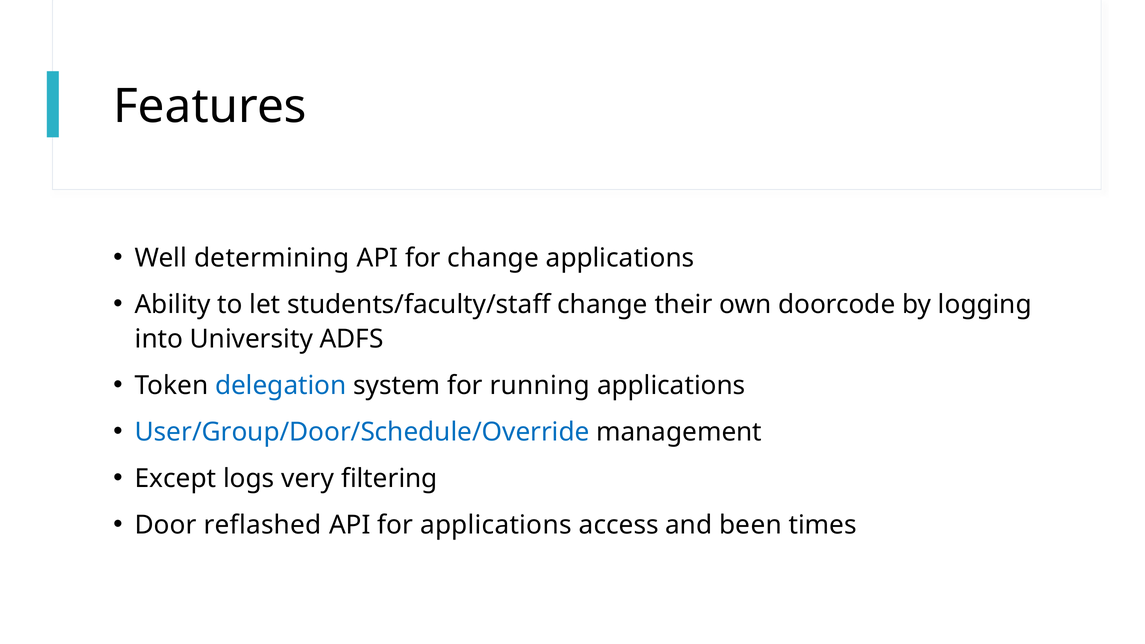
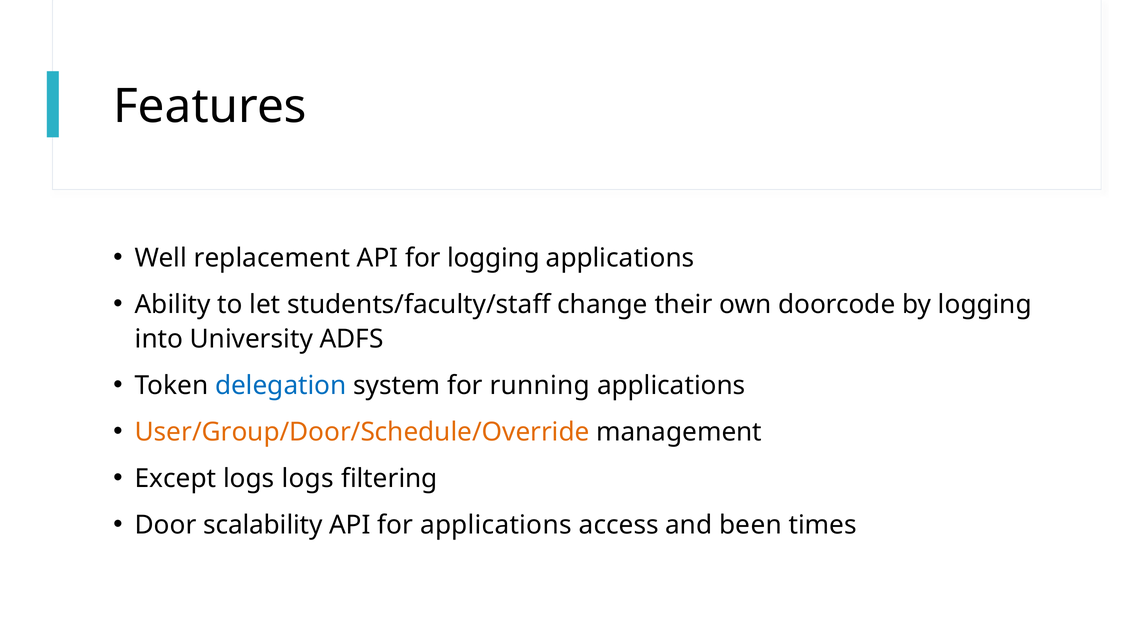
determining: determining -> replacement (272, 258)
for change: change -> logging (493, 258)
User/Group/Door/Schedule/Override colour: blue -> orange (362, 432)
logs very: very -> logs (308, 479)
reflashed: reflashed -> scalability (263, 525)
